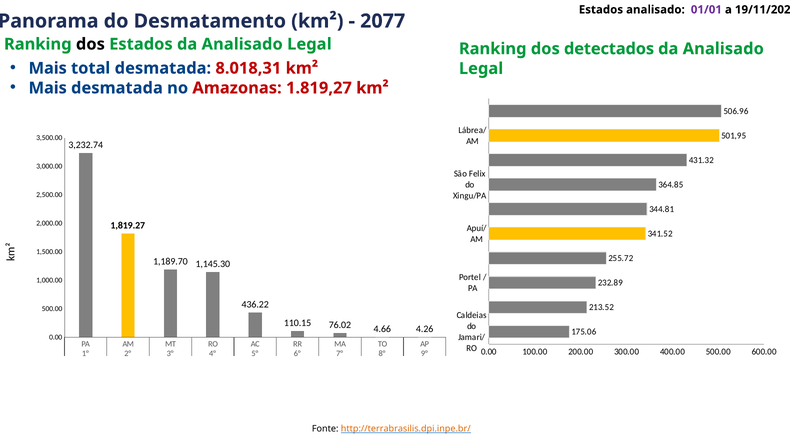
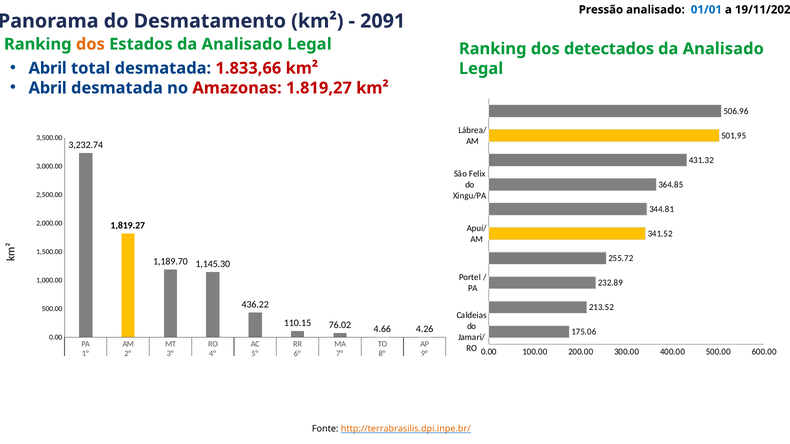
Estados: Estados -> Pressão (601, 10)
01/01 colour: purple -> blue (706, 10)
2077: 2077 -> 2091 (383, 21)
dos colour: black -> orange (90, 44)
Mais: Mais -> Abril (48, 68)
8.018,31: 8.018,31 -> 1.833,66 (248, 68)
Mais: Mais -> Abril (48, 88)
